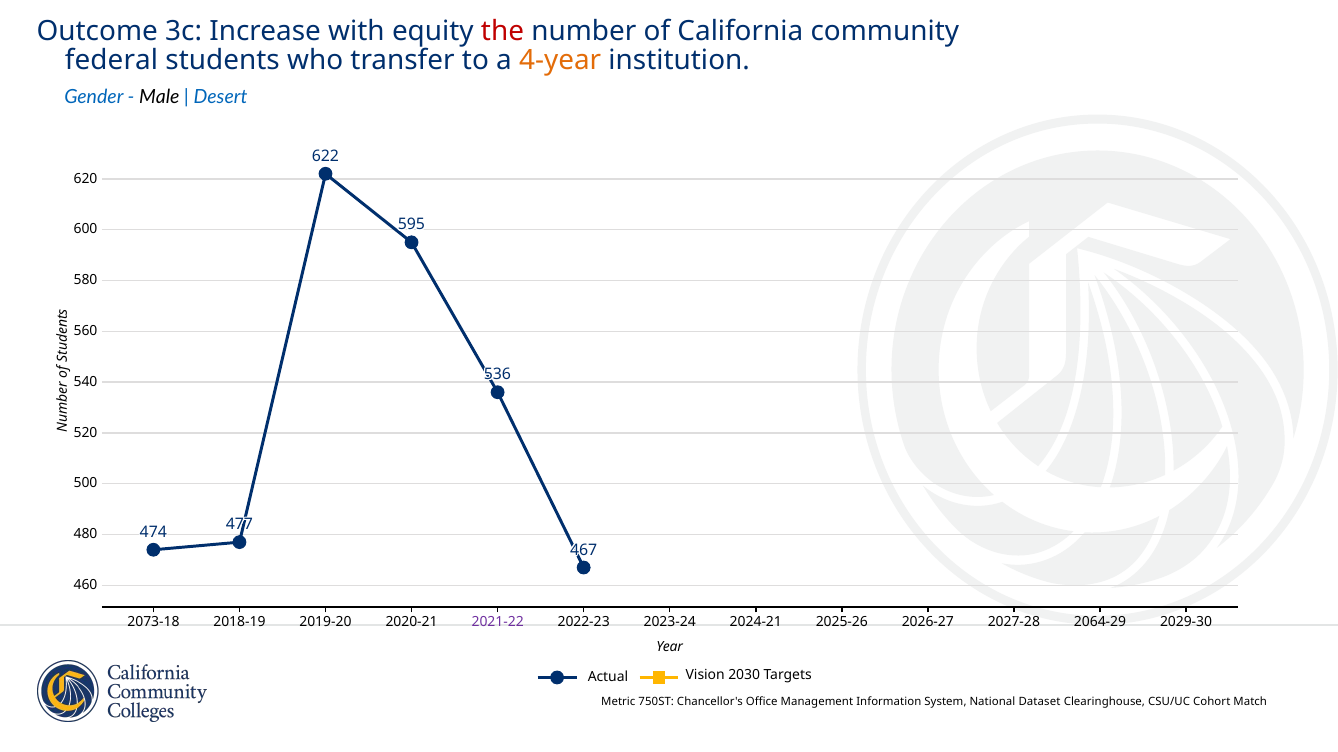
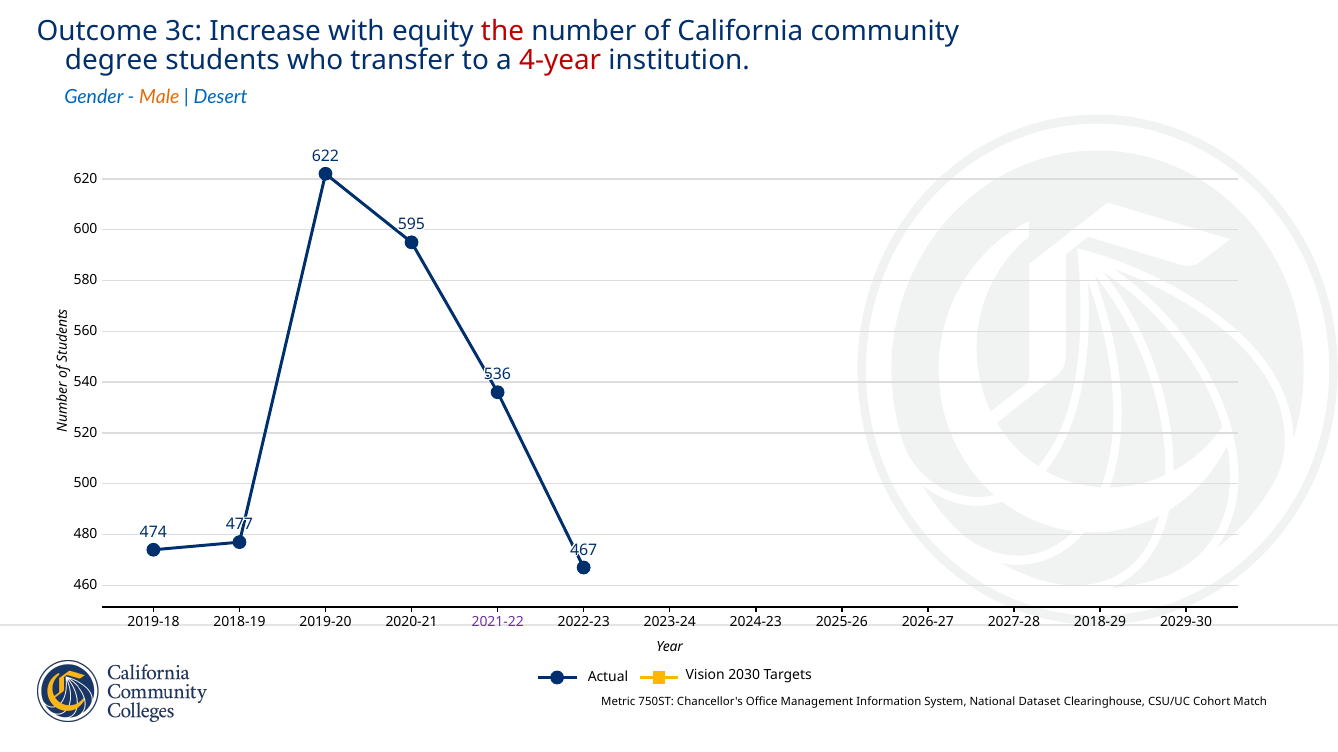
federal: federal -> degree (112, 61)
4-year colour: orange -> red (560, 61)
Male colour: black -> orange (159, 97)
2073-18: 2073-18 -> 2019-18 (153, 623)
2024-21: 2024-21 -> 2024-23 (756, 623)
2064-29: 2064-29 -> 2018-29 (1100, 623)
